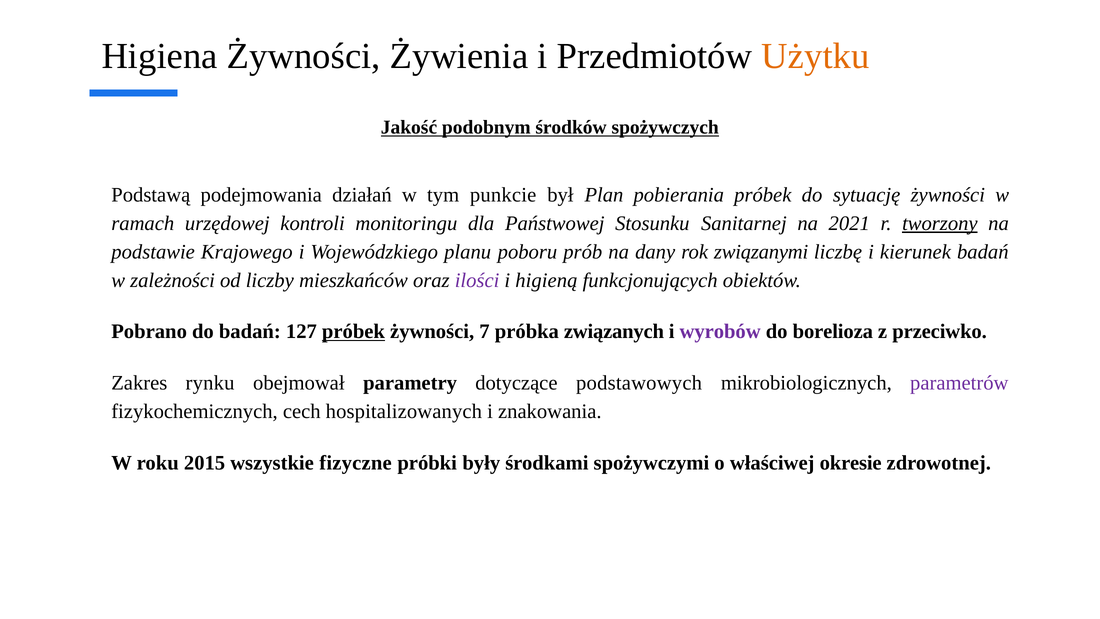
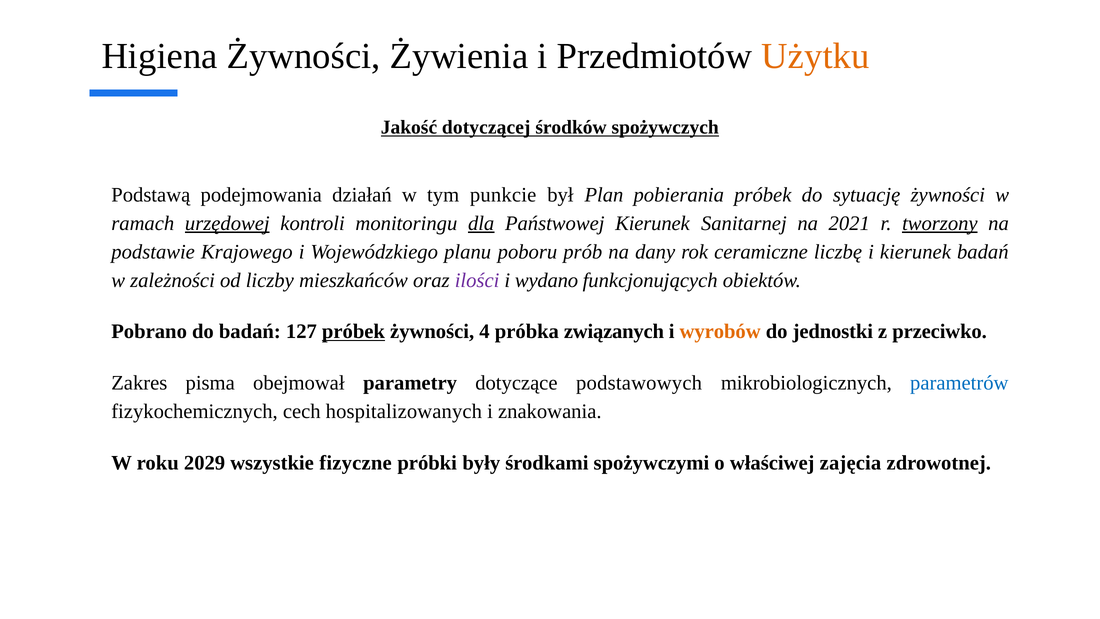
podobnym: podobnym -> dotyczącej (486, 127)
urzędowej underline: none -> present (227, 223)
dla underline: none -> present (481, 223)
Państwowej Stosunku: Stosunku -> Kierunek (652, 223)
związanymi: związanymi -> ceramiczne (761, 252)
higieną: higieną -> wydano (547, 280)
7: 7 -> 4 (485, 331)
wyrobów colour: purple -> orange (720, 331)
borelioza: borelioza -> jednostki (833, 331)
rynku: rynku -> pisma (210, 383)
parametrów colour: purple -> blue (959, 383)
2015: 2015 -> 2029 (205, 463)
okresie: okresie -> zajęcia (850, 463)
